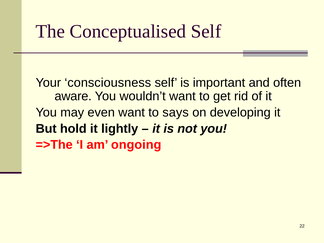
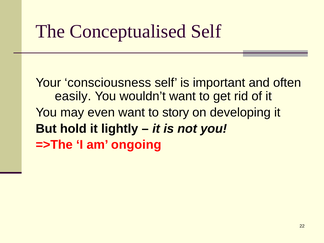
aware: aware -> easily (73, 96)
says: says -> story (176, 112)
